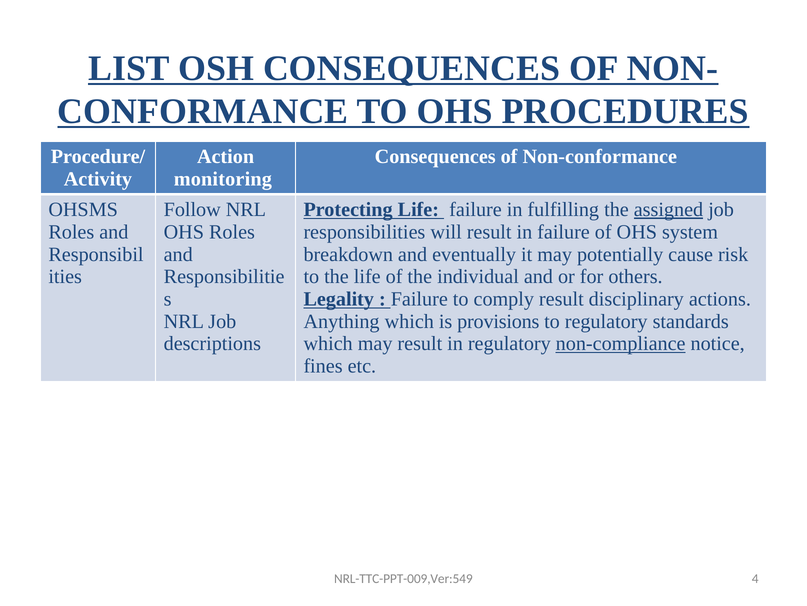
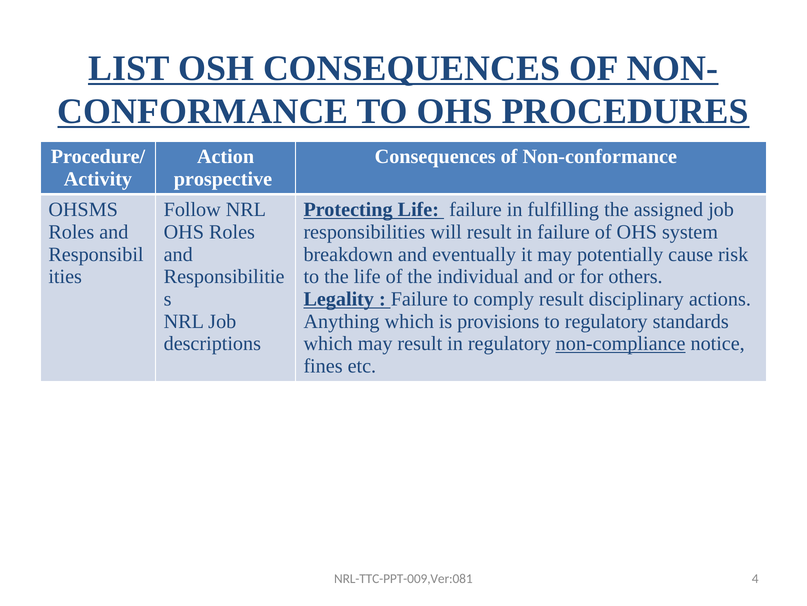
monitoring: monitoring -> prospective (223, 179)
assigned underline: present -> none (668, 209)
NRL-TTC-PPT-009,Ver:549: NRL-TTC-PPT-009,Ver:549 -> NRL-TTC-PPT-009,Ver:081 (403, 578)
